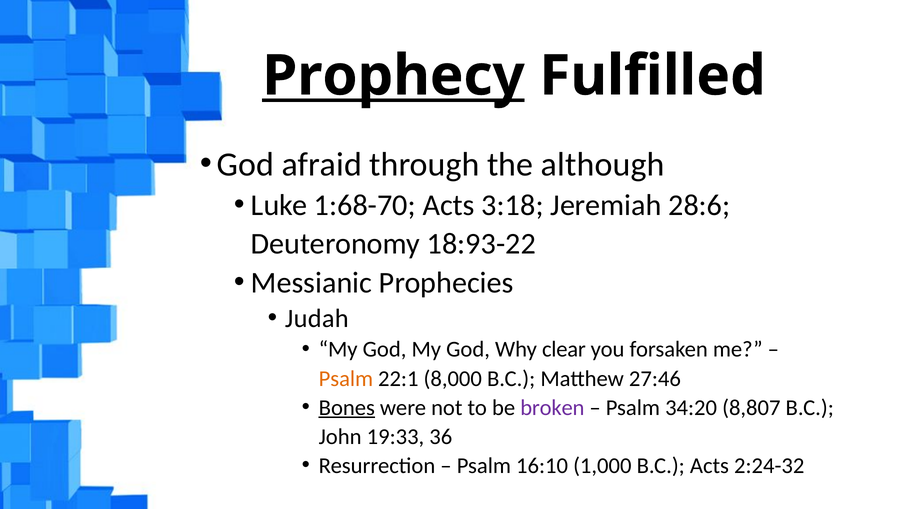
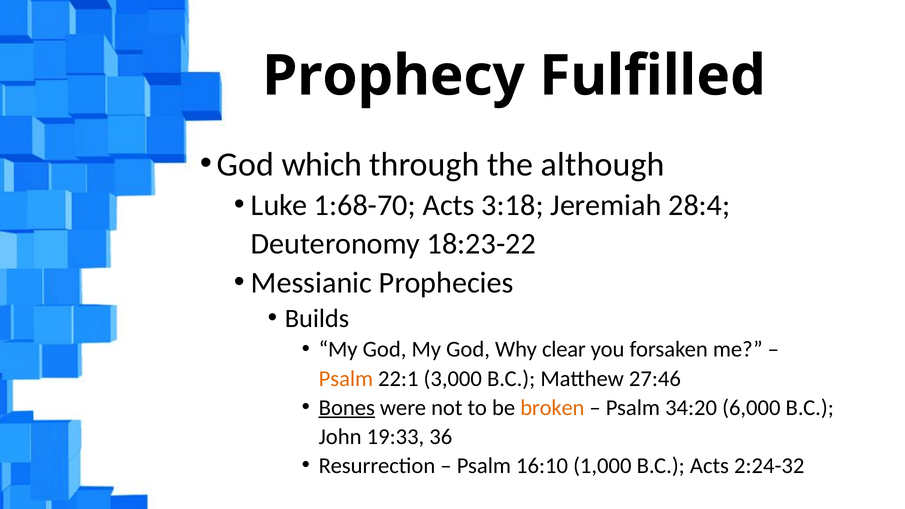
Prophecy underline: present -> none (393, 76)
afraid: afraid -> which (322, 164)
28:6: 28:6 -> 28:4 (699, 205)
18:93-22: 18:93-22 -> 18:23-22 (481, 244)
Judah: Judah -> Builds (317, 319)
8,000: 8,000 -> 3,000 (453, 379)
broken colour: purple -> orange (552, 408)
8,807: 8,807 -> 6,000 (751, 408)
